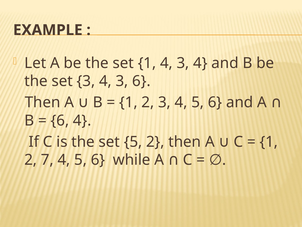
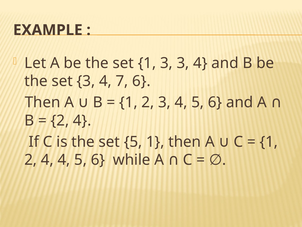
1 4: 4 -> 3 (166, 63)
3 4 3: 3 -> 7 (122, 81)
6: 6 -> 2 (60, 120)
5 2: 2 -> 1 (155, 141)
7: 7 -> 4 (47, 160)
